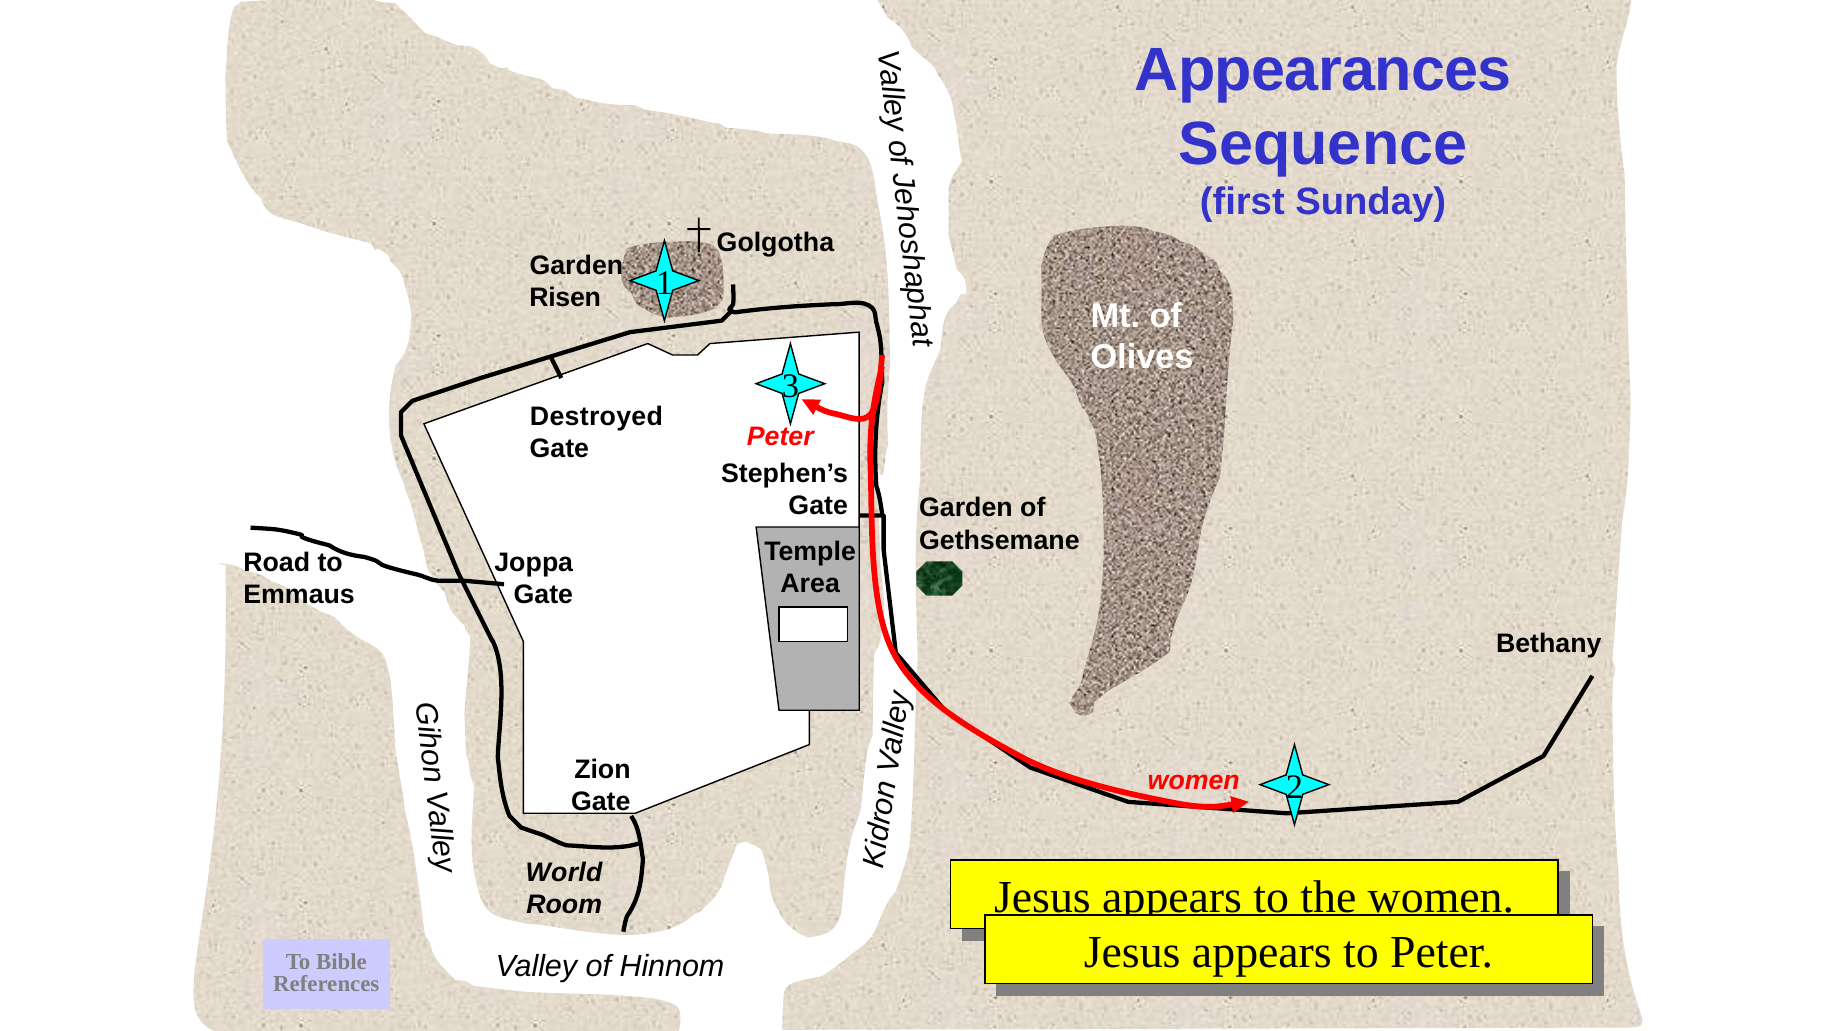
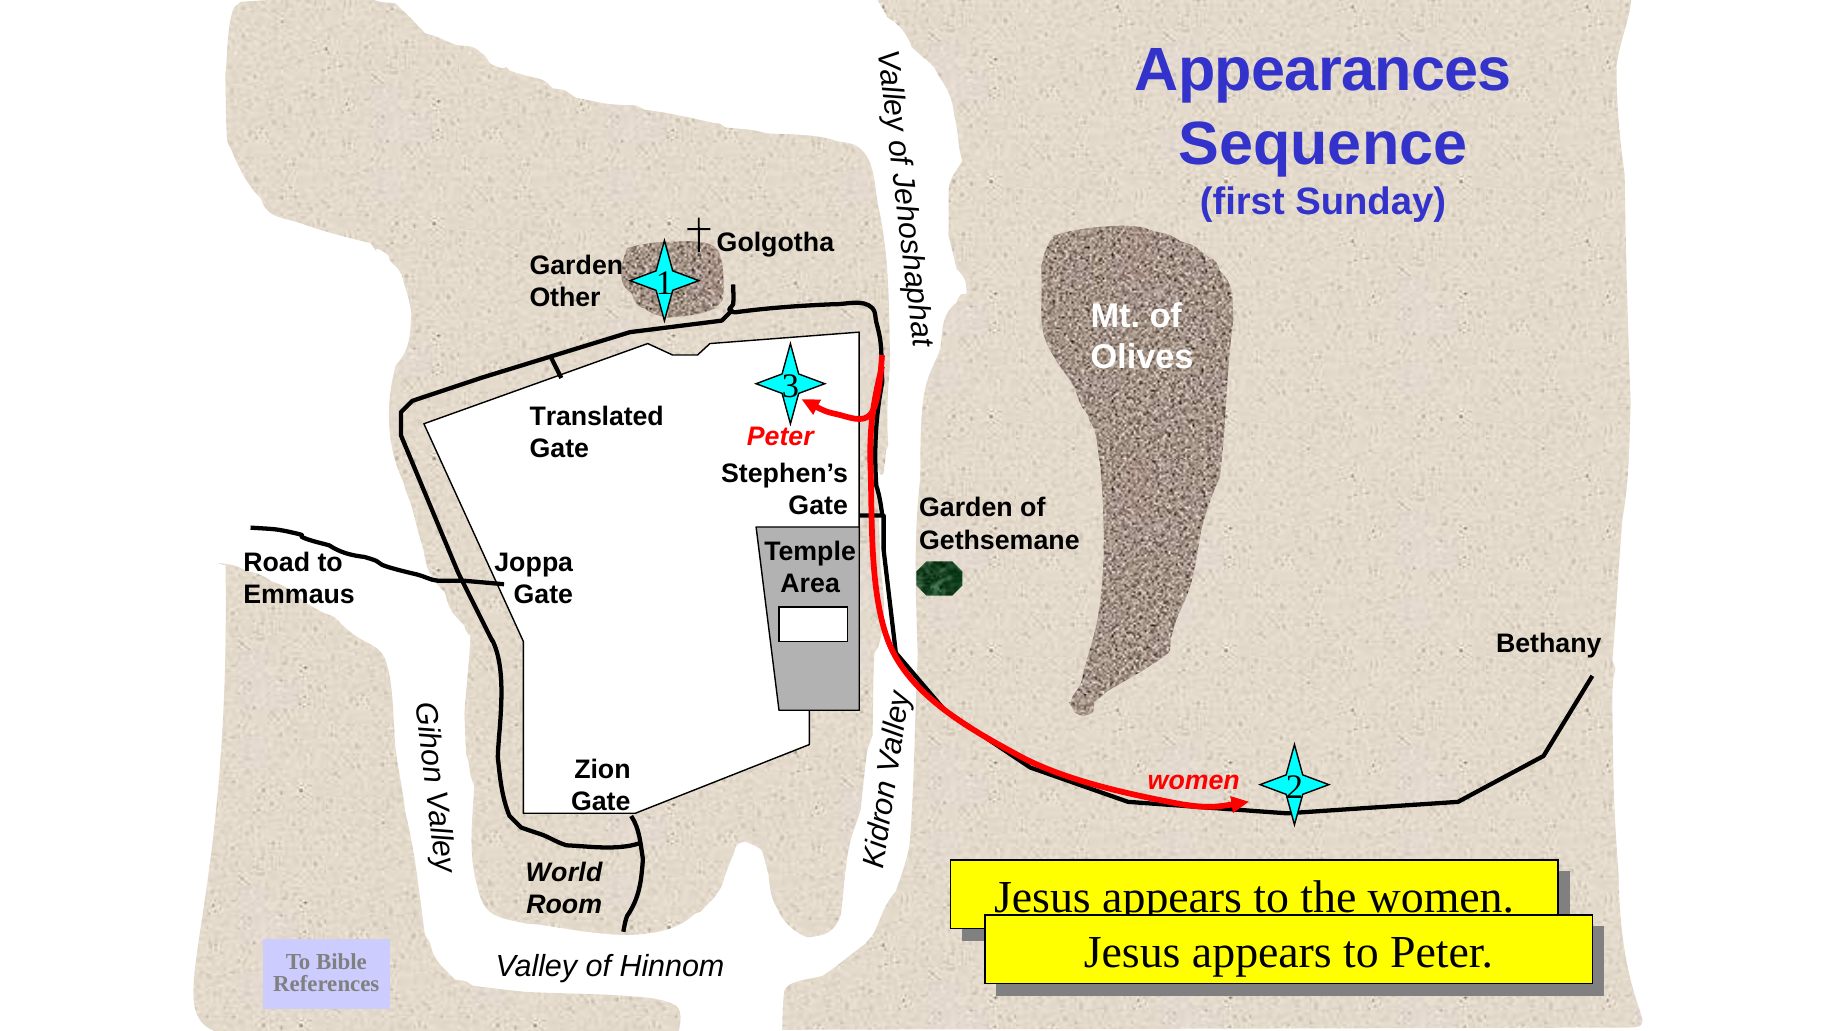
Risen: Risen -> Other (565, 297)
Destroyed: Destroyed -> Translated (597, 417)
